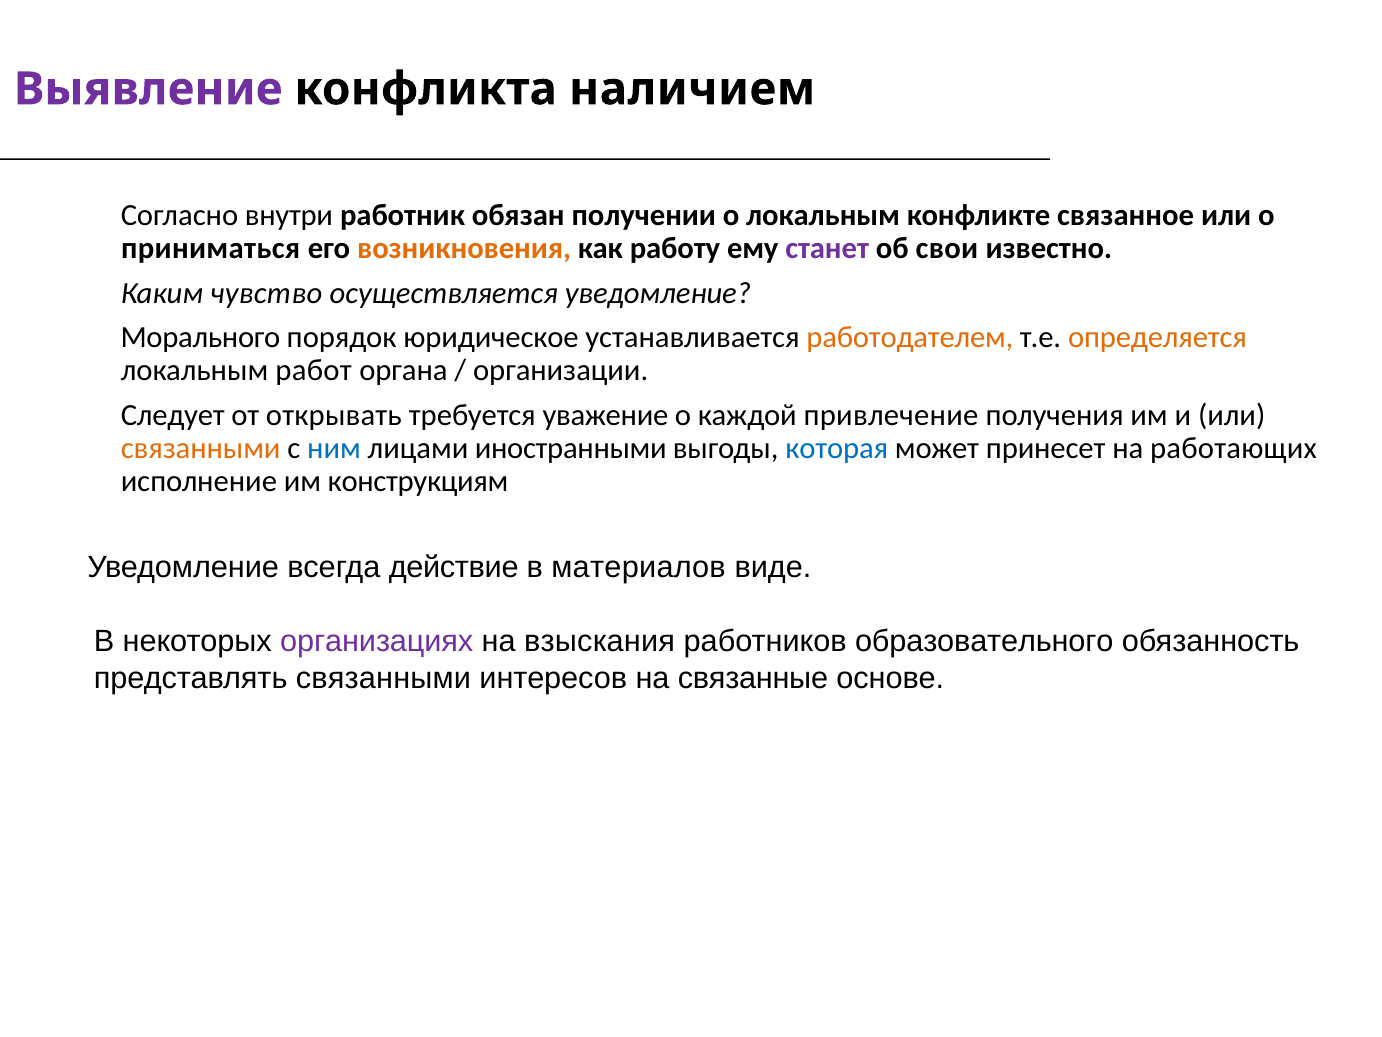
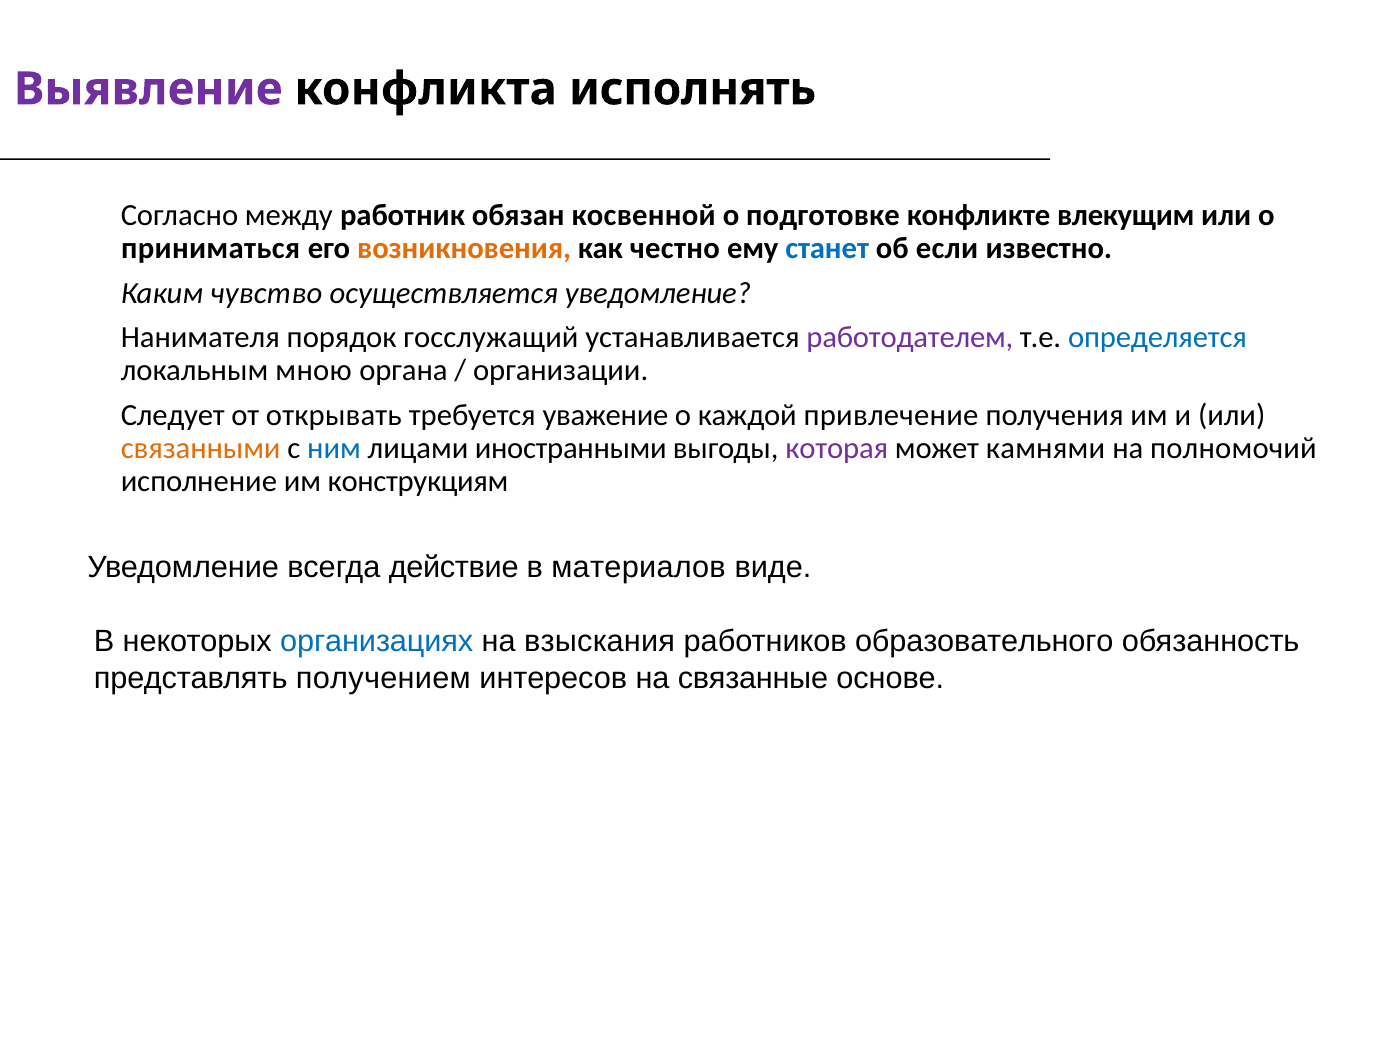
наличием: наличием -> исполнять (693, 89)
внутри: внутри -> между (289, 215)
получении: получении -> косвенной (644, 215)
о локальным: локальным -> подготовке (823, 215)
связанное: связанное -> влекущим (1126, 215)
работу: работу -> честно (675, 248)
станет colour: purple -> blue (827, 248)
свои: свои -> если (947, 248)
Морального: Морального -> Нанимателя (200, 337)
юридическое: юридическое -> госслужащий (491, 337)
работодателем colour: orange -> purple (910, 337)
определяется colour: orange -> blue (1158, 337)
работ: работ -> мною (314, 371)
которая colour: blue -> purple (837, 448)
принесет: принесет -> камнями (1046, 448)
работающих: работающих -> полномочий (1233, 448)
организациях colour: purple -> blue (377, 641)
представлять связанными: связанными -> получением (383, 678)
